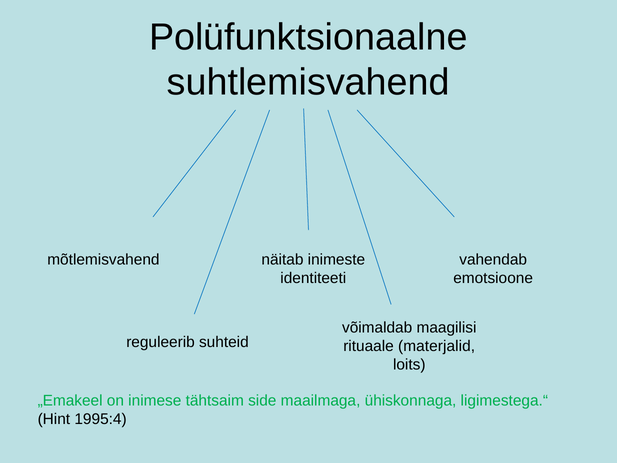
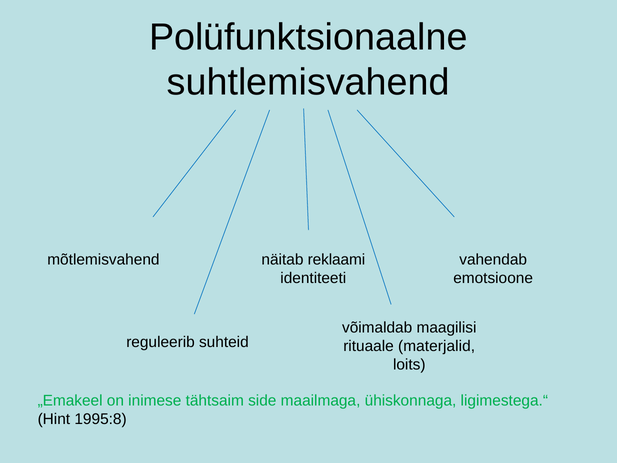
inimeste: inimeste -> reklaami (336, 259)
1995:4: 1995:4 -> 1995:8 (101, 419)
